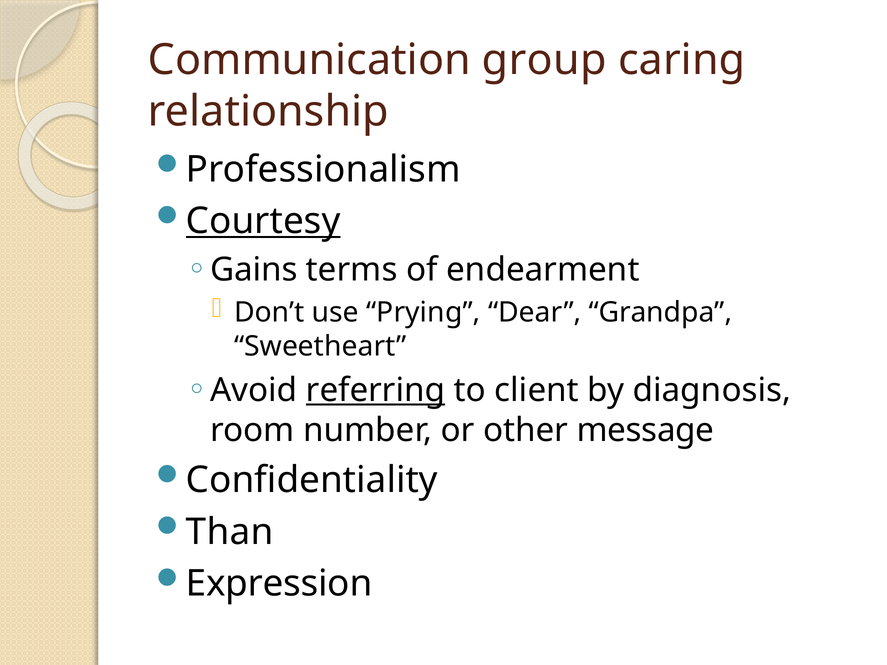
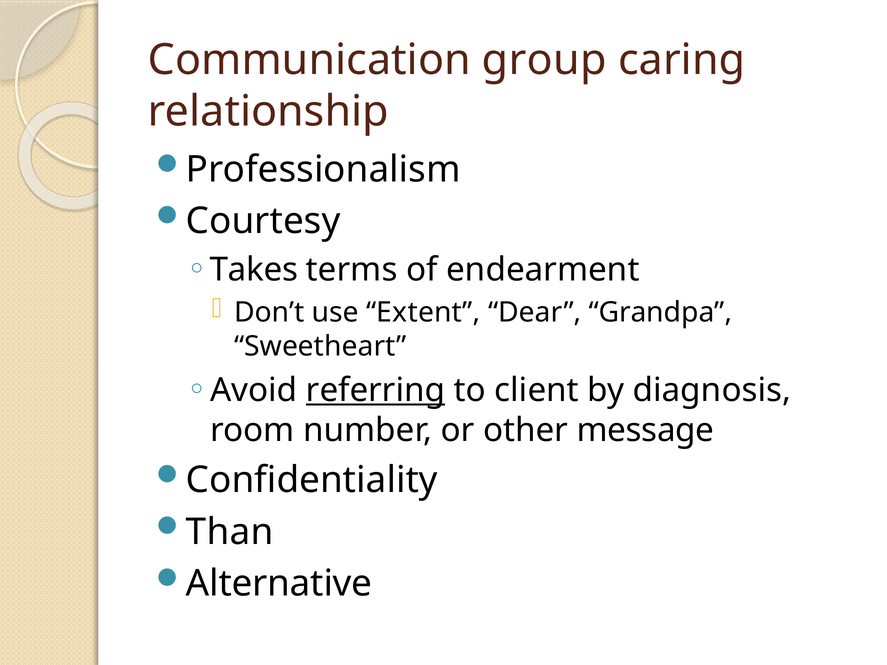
Courtesy underline: present -> none (263, 221)
Gains: Gains -> Takes (254, 270)
Prying: Prying -> Extent (423, 313)
Expression: Expression -> Alternative (279, 584)
